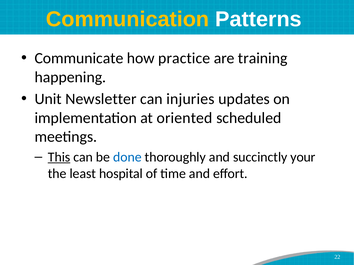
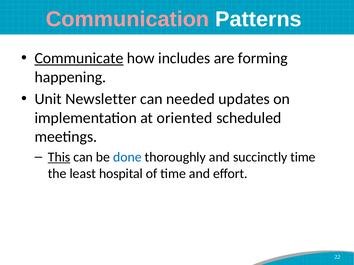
Communication colour: yellow -> pink (128, 19)
Communicate underline: none -> present (79, 58)
practice: practice -> includes (184, 58)
training: training -> forming (263, 58)
injuries: injuries -> needed (190, 99)
succinctly your: your -> time (303, 157)
